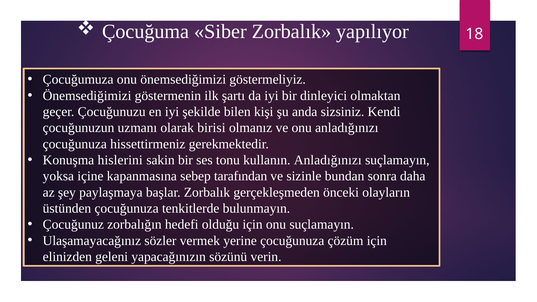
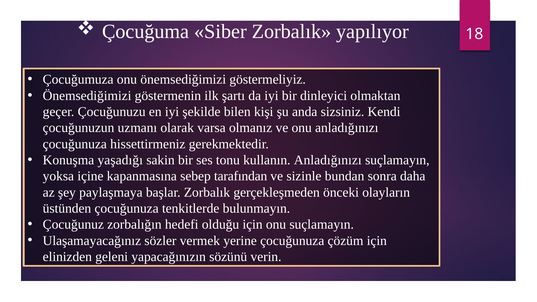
birisi: birisi -> varsa (211, 128)
hislerini: hislerini -> yaşadığı (120, 160)
